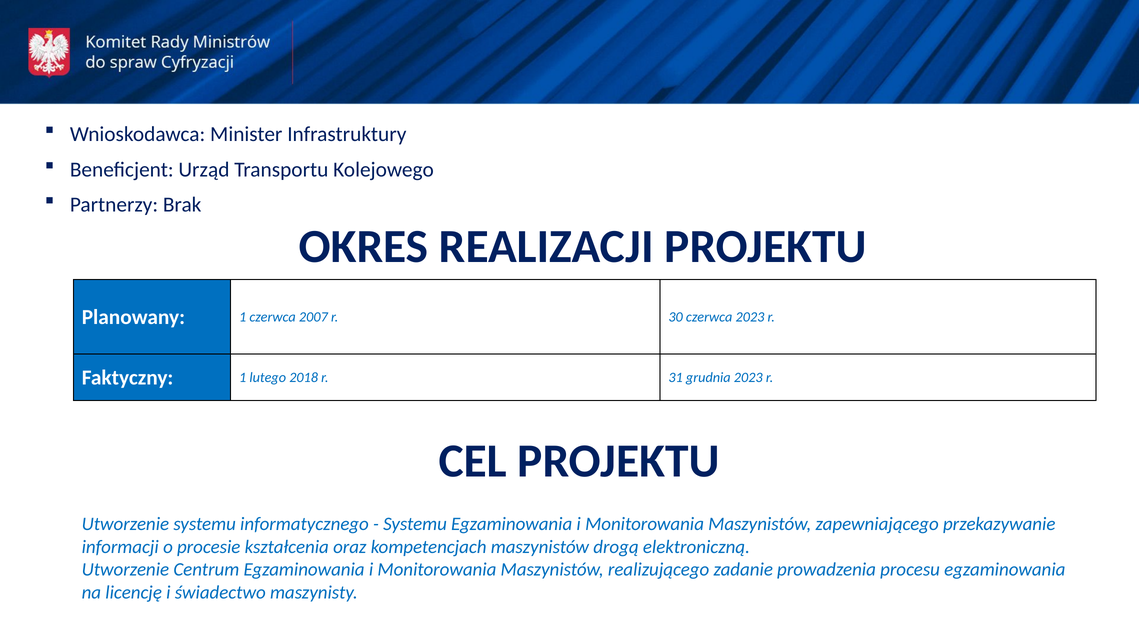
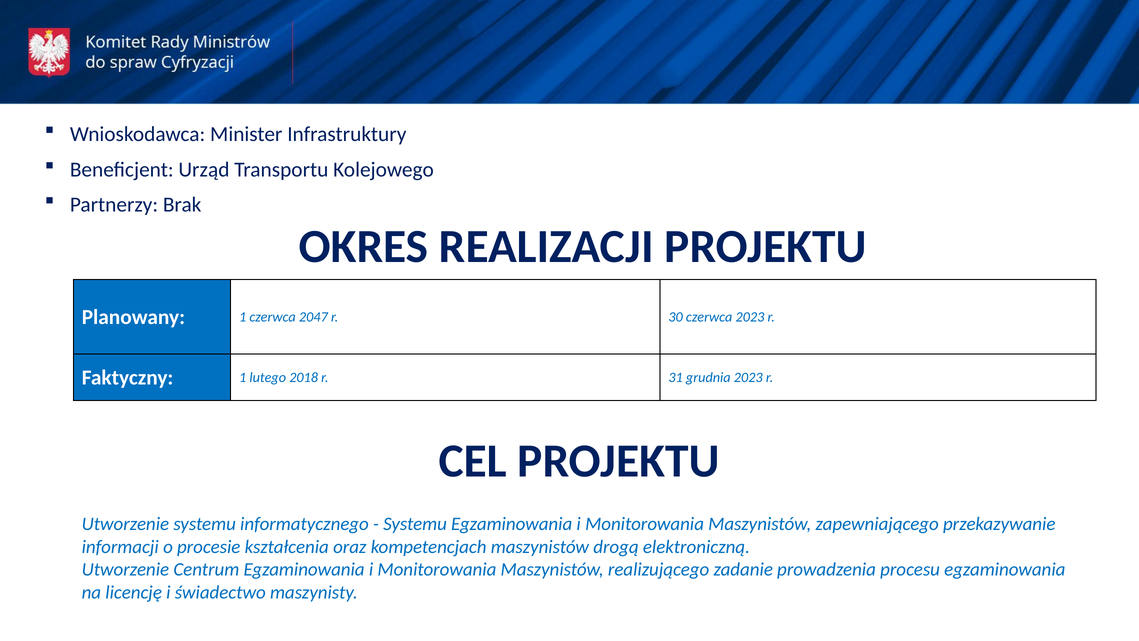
2007: 2007 -> 2047 (313, 317)
